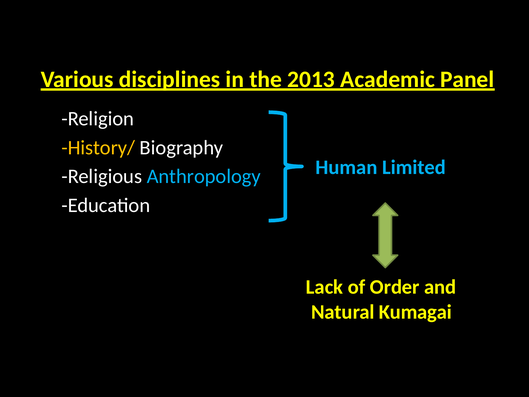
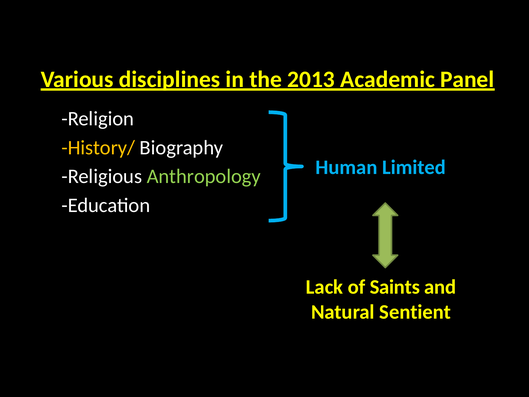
Anthropology colour: light blue -> light green (204, 176)
Order: Order -> Saints (395, 287)
Kumagai: Kumagai -> Sentient (415, 312)
